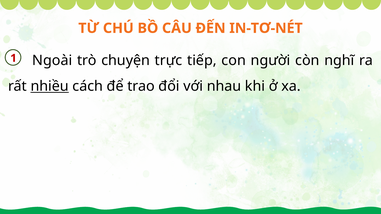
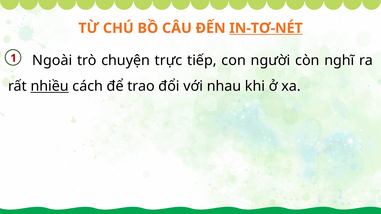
IN-TƠ-NÉT underline: none -> present (266, 28)
